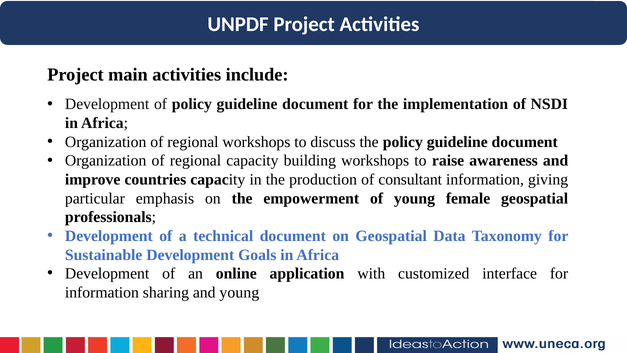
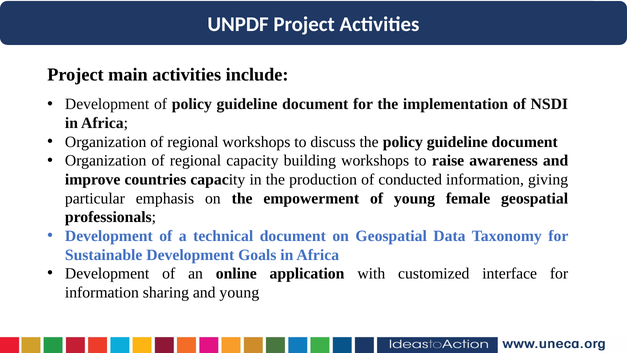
consultant: consultant -> conducted (410, 179)
